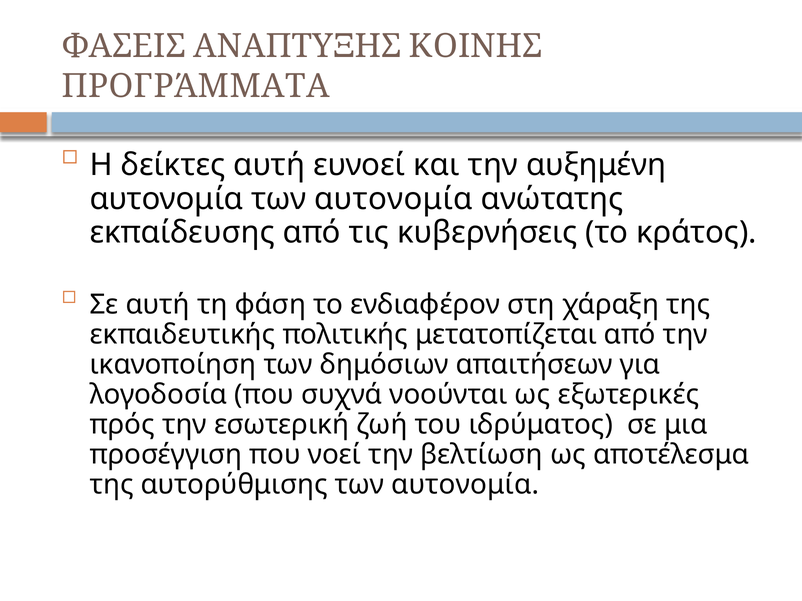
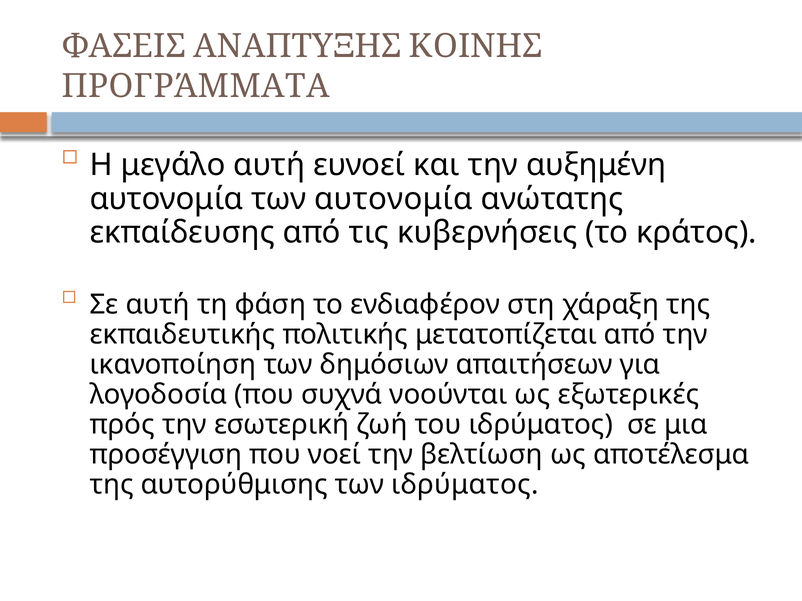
δείκτες: δείκτες -> μεγάλο (173, 165)
αυτορύθμισης των αυτονομία: αυτονομία -> ιδρύματος (465, 485)
